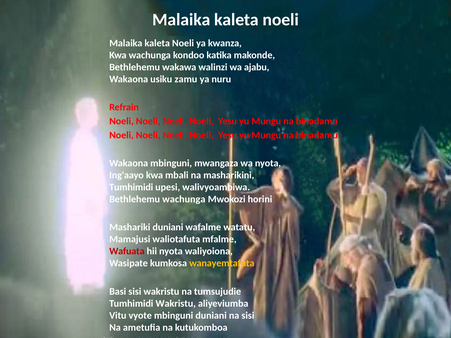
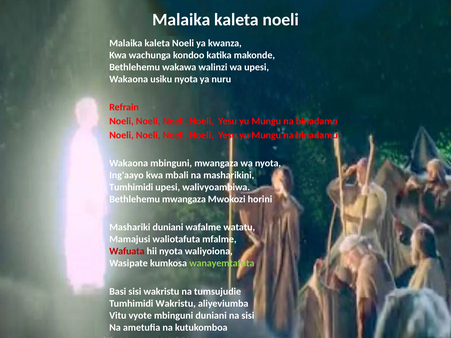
wa ajabu: ajabu -> upesi (257, 67)
usiku zamu: zamu -> nyota (186, 79)
Bethlehemu wachunga: wachunga -> mwangaza (184, 199)
wanayemtafuta colour: yellow -> light green (222, 264)
